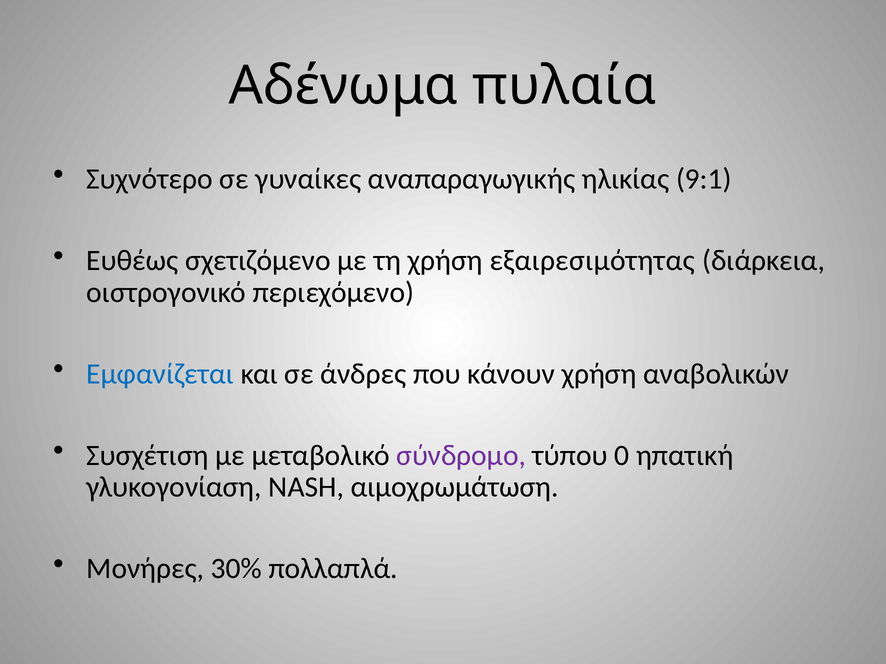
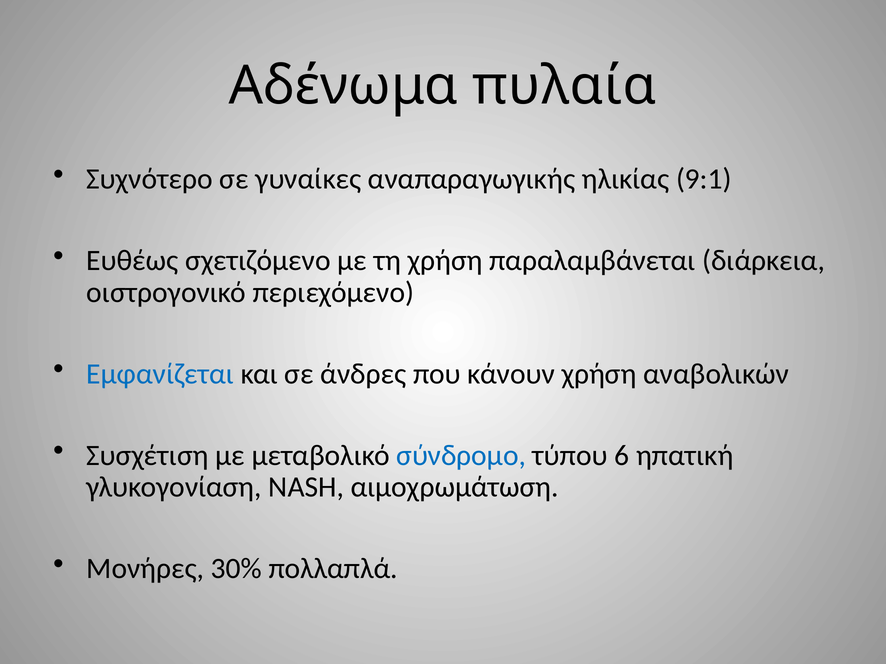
εξαιρεσιμότητας: εξαιρεσιμότητας -> παραλαμβάνεται (592, 261)
σύνδρομο colour: purple -> blue (461, 456)
0: 0 -> 6 (622, 456)
